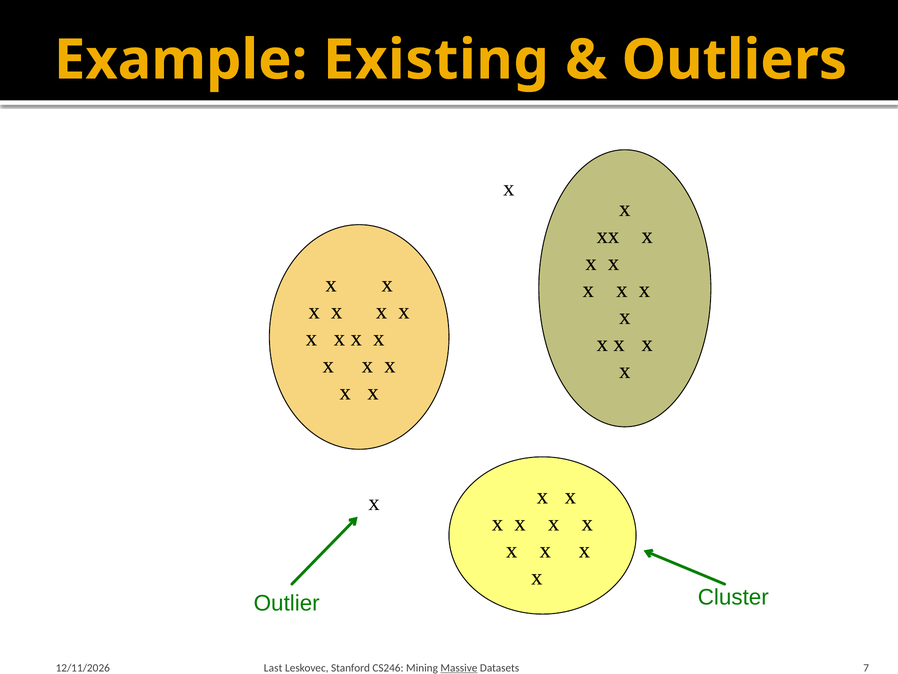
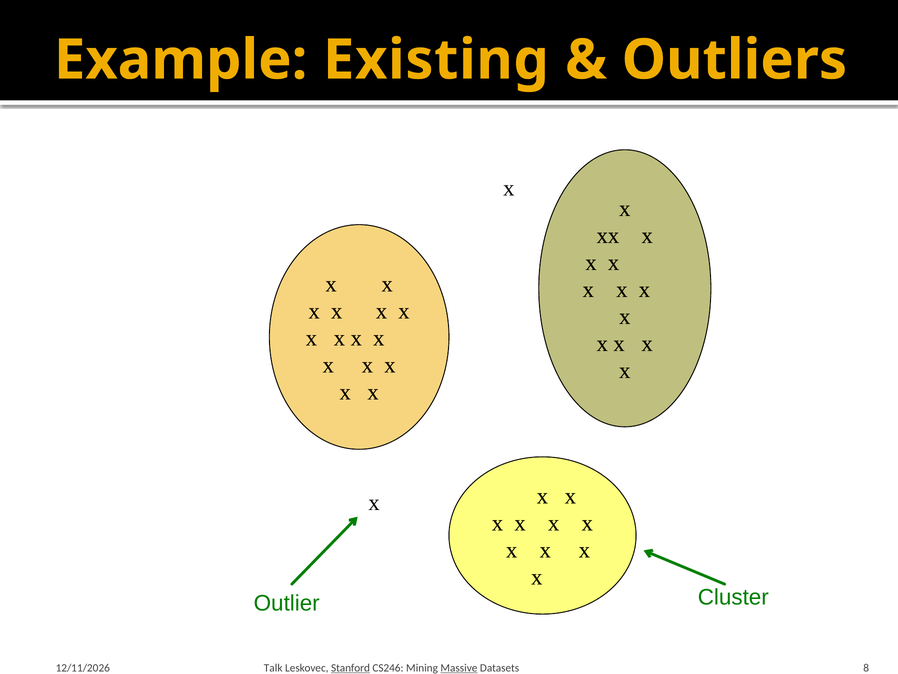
Last: Last -> Talk (273, 667)
Stanford underline: none -> present (351, 667)
7: 7 -> 8 (866, 667)
